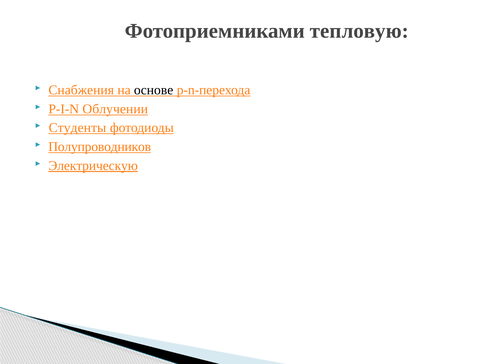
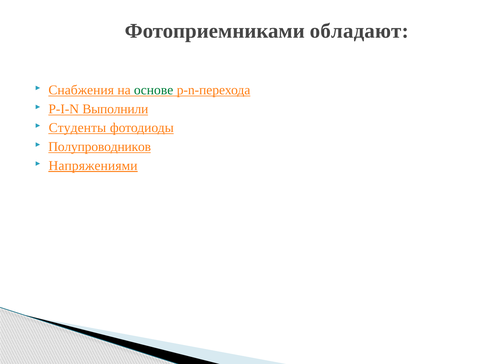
тепловую: тепловую -> обладают (359, 31)
основе colour: black -> green (154, 90)
Облучении: Облучении -> Выполнили (115, 109)
Электрическую: Электрическую -> Напряжениями (93, 165)
